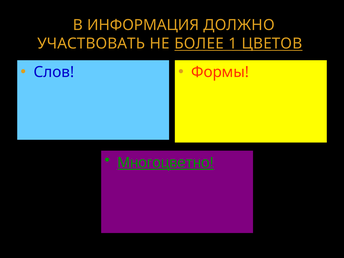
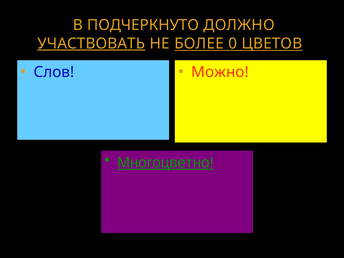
ИНФОРМАЦИЯ: ИНФОРМАЦИЯ -> ПОДЧЕРКНУТО (143, 25)
УЧАСТВОВАТЬ underline: none -> present (91, 43)
1: 1 -> 0 (233, 43)
Формы: Формы -> Можно (220, 72)
